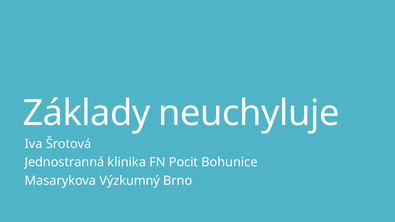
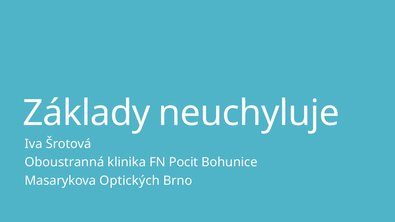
Jednostranná: Jednostranná -> Oboustranná (64, 162)
Výzkumný: Výzkumný -> Optických (130, 181)
